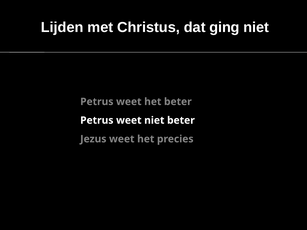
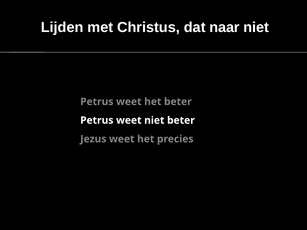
ging: ging -> naar (225, 27)
